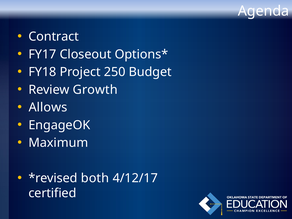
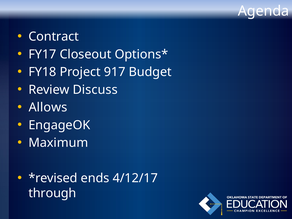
250: 250 -> 917 (115, 72)
Growth: Growth -> Discuss (95, 90)
both: both -> ends (95, 178)
certified: certified -> through (52, 193)
